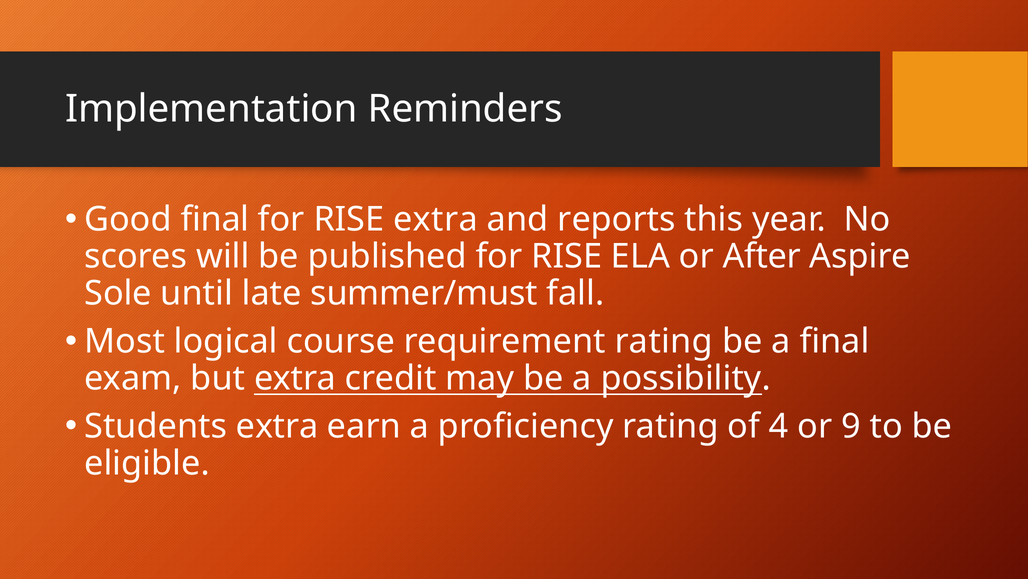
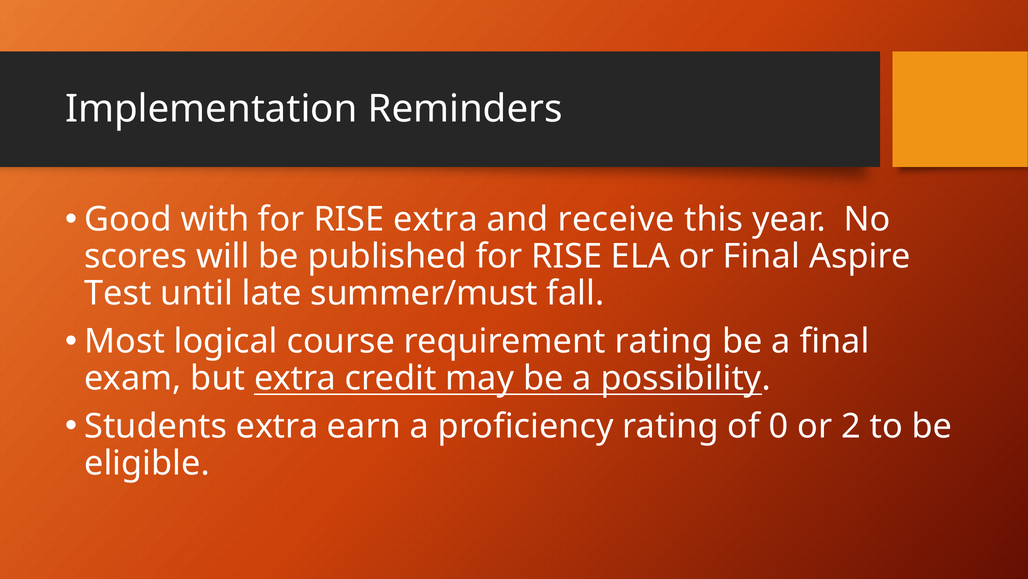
Good final: final -> with (215, 219)
reports: reports -> receive (616, 219)
or After: After -> Final (761, 256)
Sole: Sole -> Test (118, 293)
4: 4 -> 0 (779, 426)
9: 9 -> 2 (851, 426)
